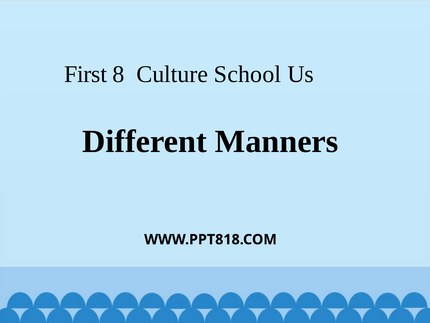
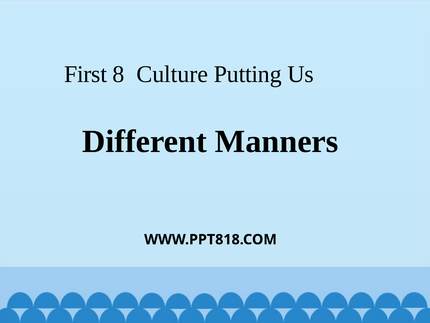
School: School -> Putting (248, 74)
